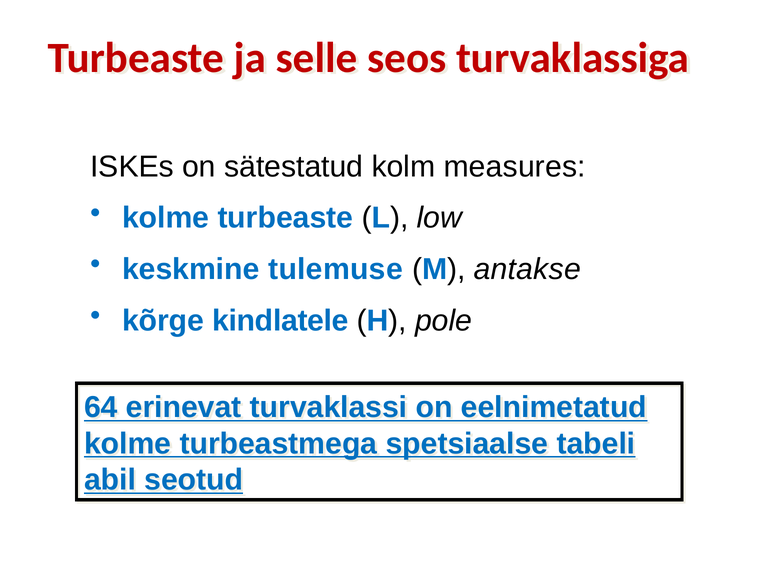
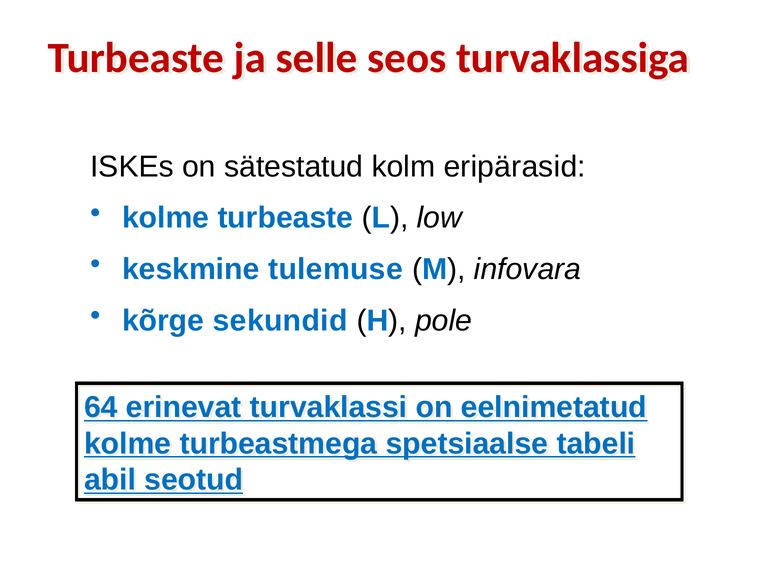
measures: measures -> eripärasid (515, 167)
antakse: antakse -> infovara (528, 269)
kindlatele: kindlatele -> sekundid (280, 321)
